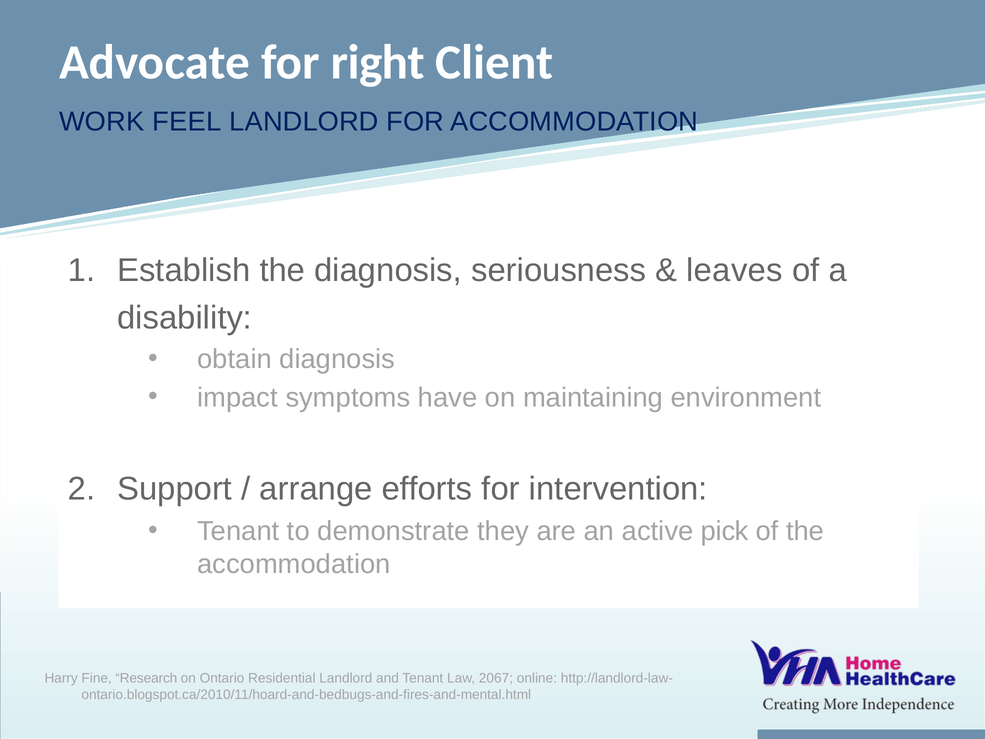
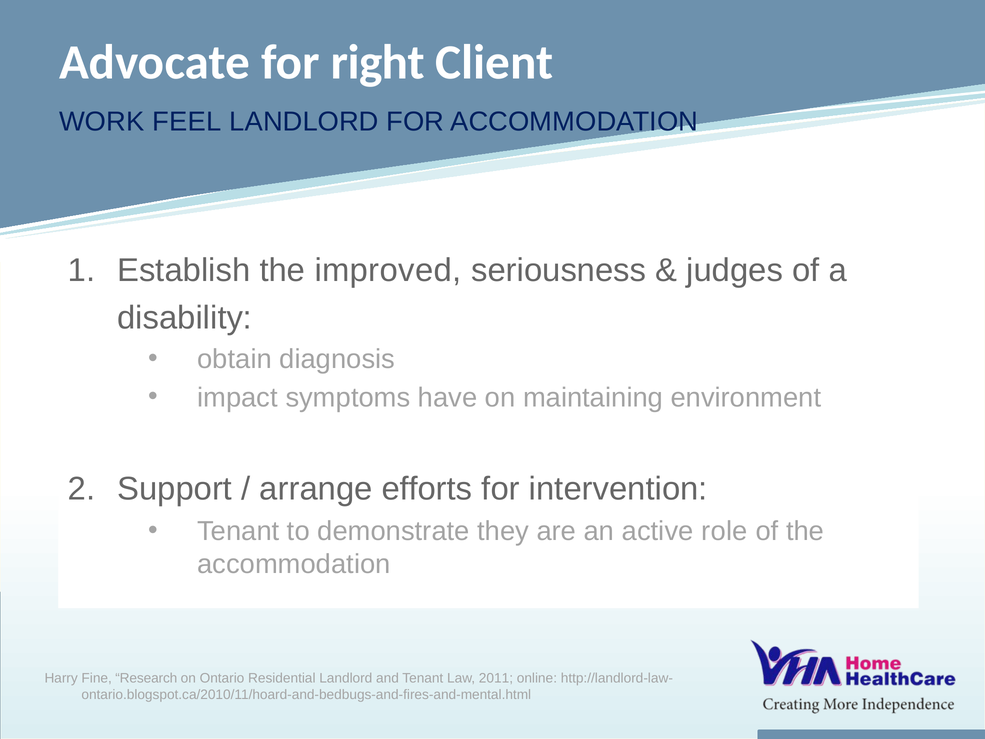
the diagnosis: diagnosis -> improved (388, 271)
leaves: leaves -> judges (735, 271)
pick: pick -> role (724, 531)
2067: 2067 -> 2011 (496, 678)
